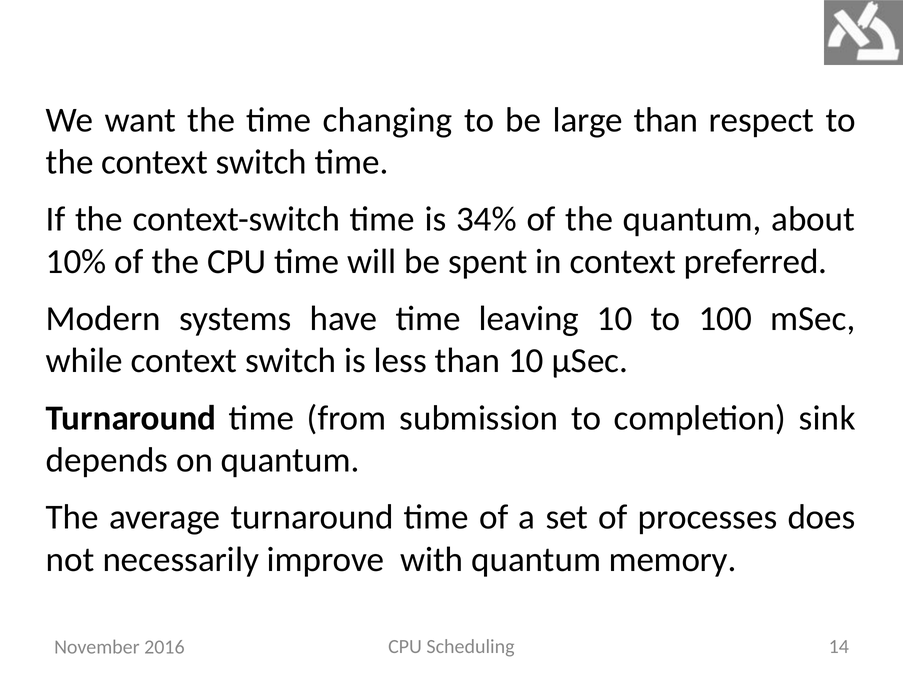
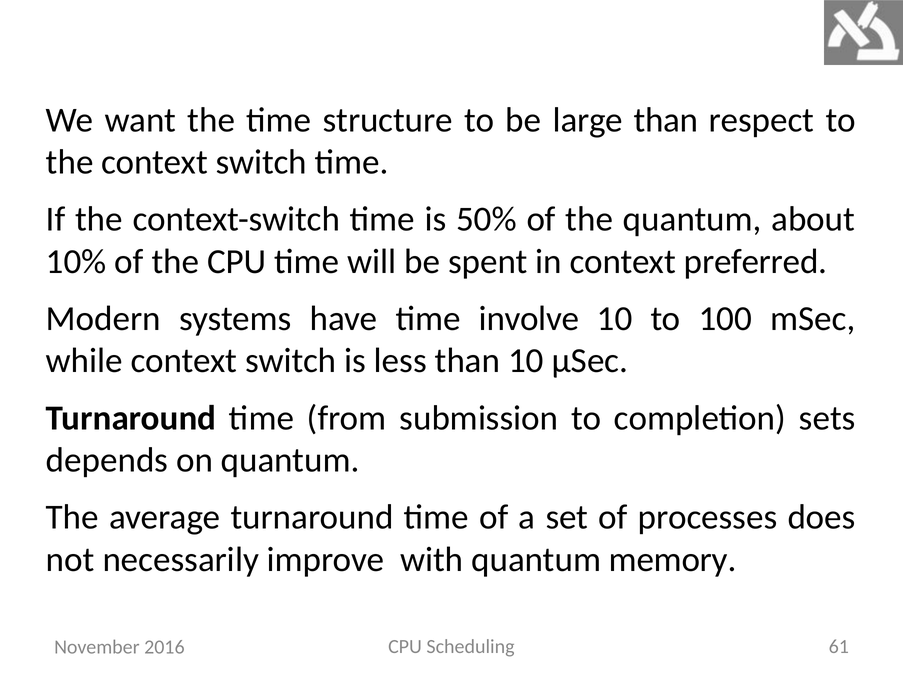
changing: changing -> structure (388, 120)
34%: 34% -> 50% (486, 219)
leaving: leaving -> involve (529, 319)
sink: sink -> sets (827, 418)
14: 14 -> 61 (839, 647)
